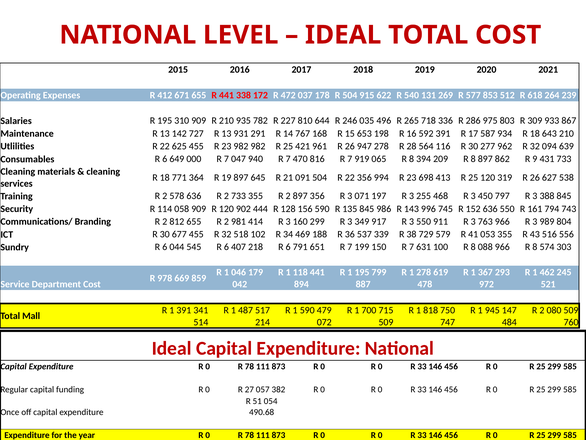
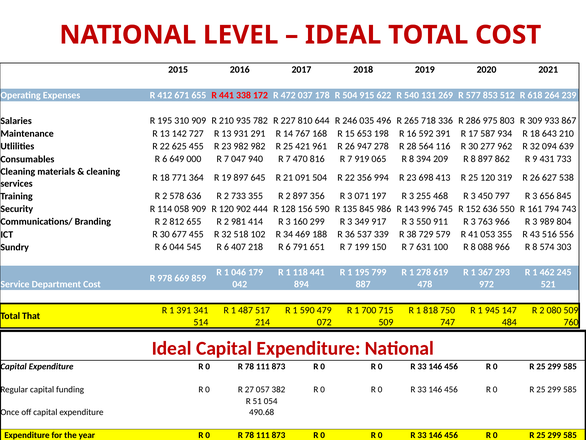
388: 388 -> 656 (547, 196)
Mall: Mall -> That (31, 316)
